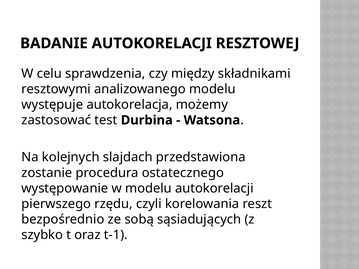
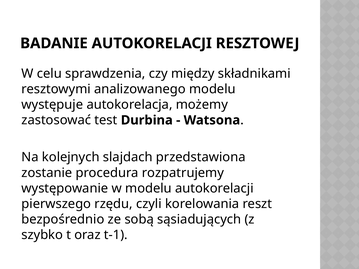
ostatecznego: ostatecznego -> rozpatrujemy (183, 173)
